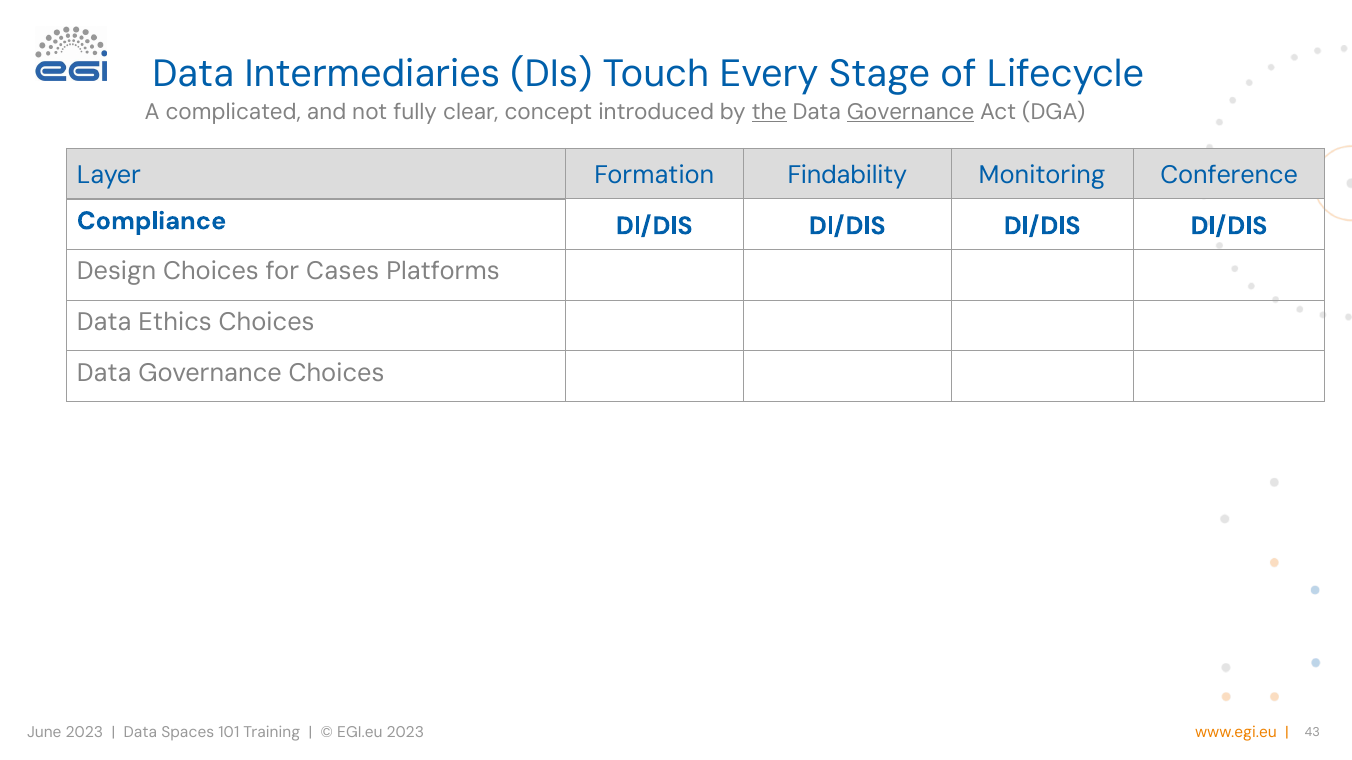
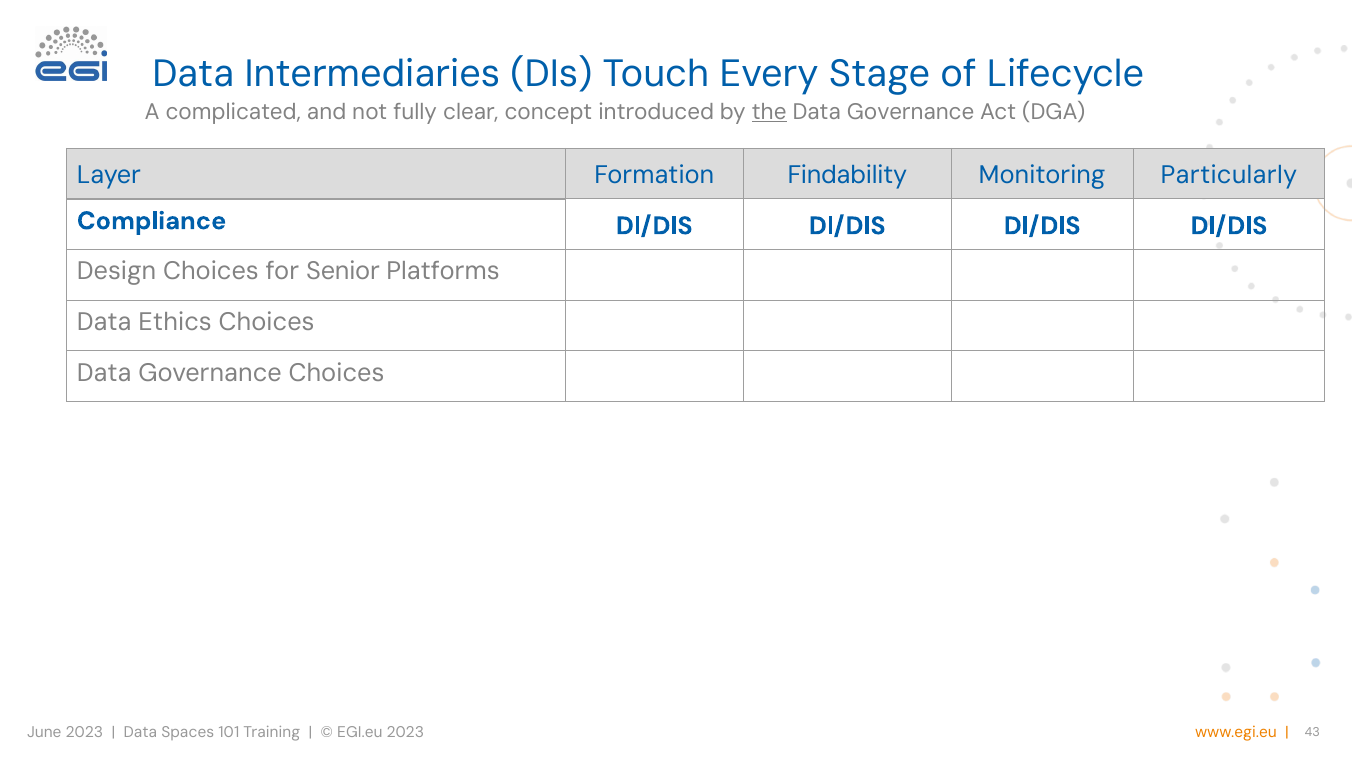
Governance underline: present -> none (911, 112)
Conference: Conference -> Particularly (1229, 175)
Cases: Cases -> Senior (343, 272)
